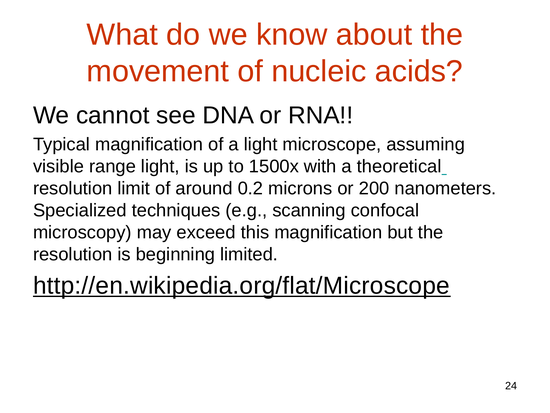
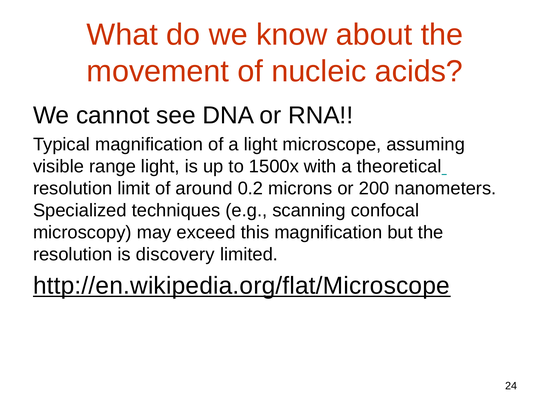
beginning: beginning -> discovery (175, 254)
